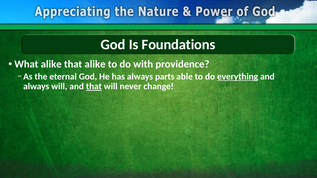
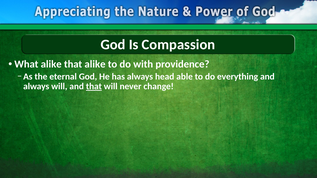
Foundations: Foundations -> Compassion (178, 45)
parts: parts -> head (165, 77)
everything underline: present -> none (238, 77)
